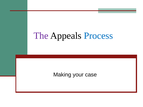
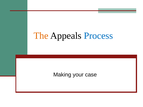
The colour: purple -> orange (41, 36)
